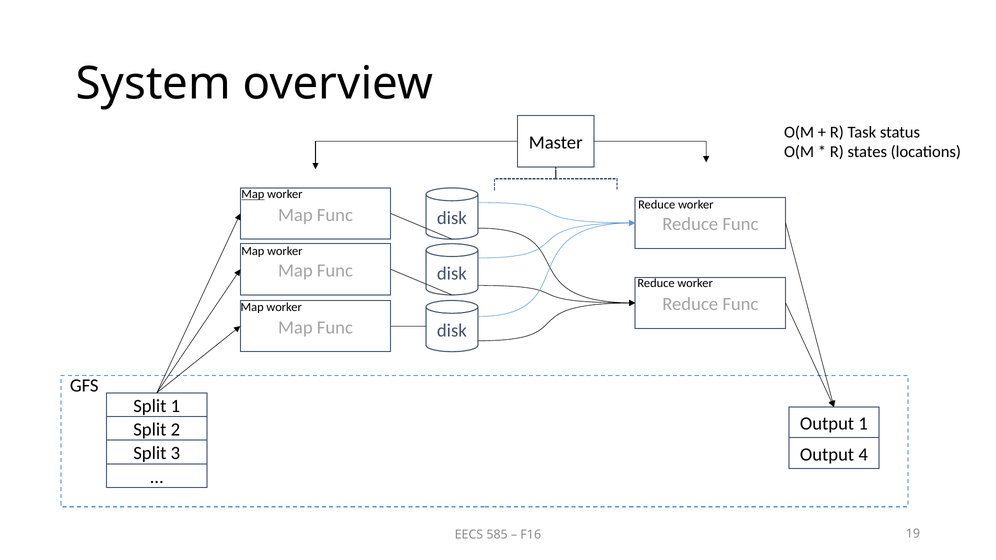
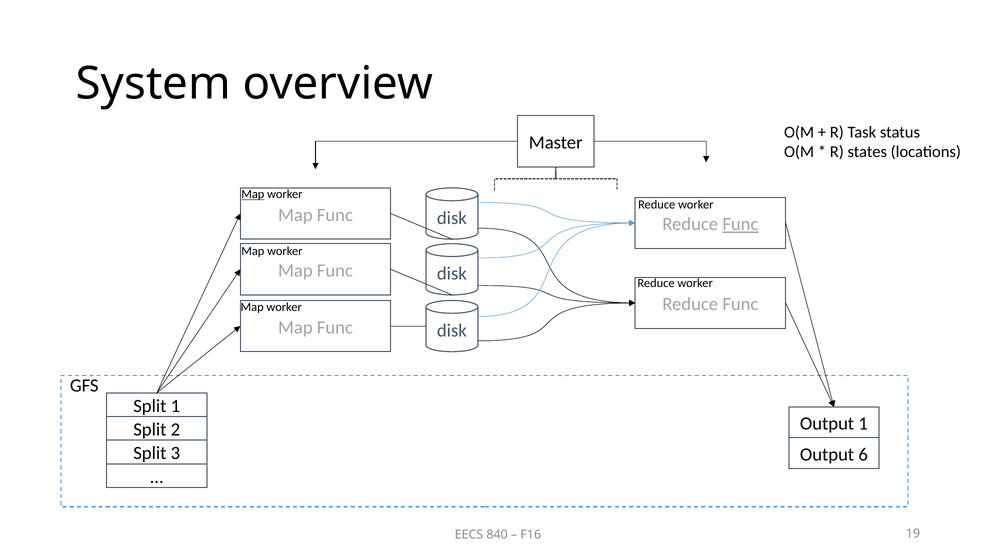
Func underline: none -> present (740, 224)
4: 4 -> 6 (863, 455)
585: 585 -> 840 (497, 535)
